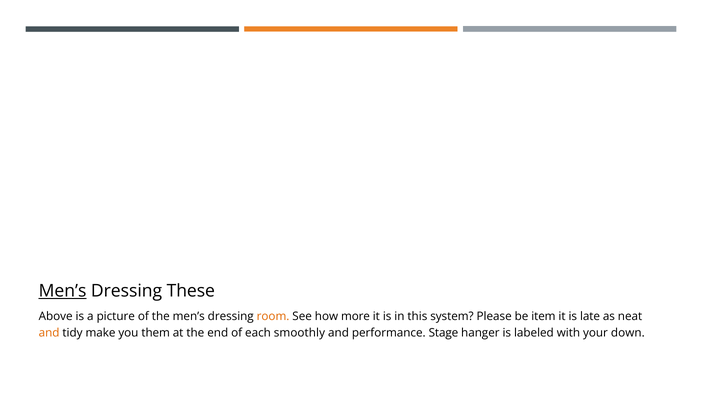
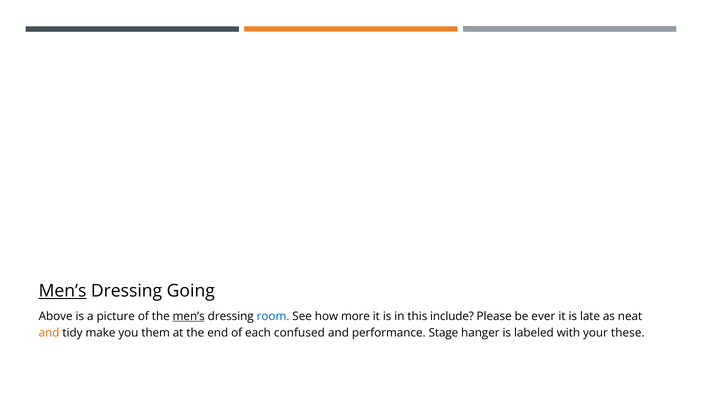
These: These -> Going (191, 291)
men’s underline: none -> present (189, 316)
room colour: orange -> blue (273, 316)
system: system -> include (452, 316)
item: item -> ever (543, 316)
smoothly: smoothly -> confused (299, 333)
down: down -> these (628, 333)
